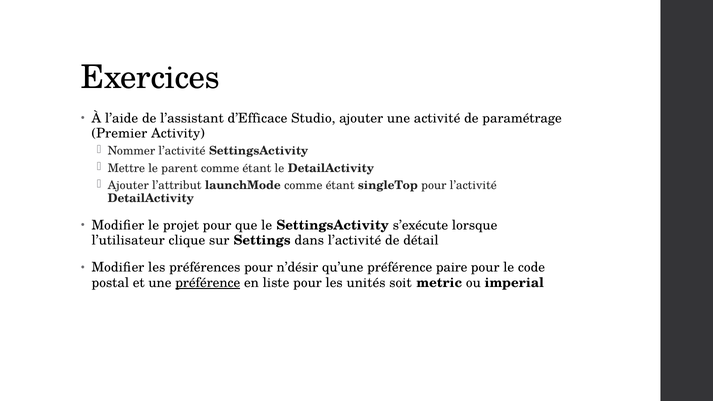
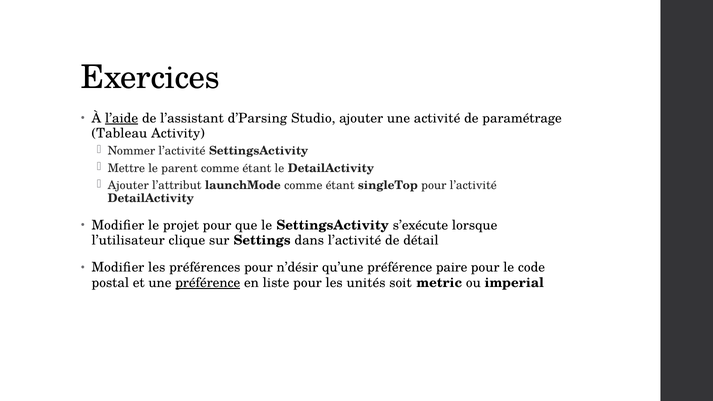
l’aide underline: none -> present (122, 118)
d’Efficace: d’Efficace -> d’Parsing (257, 118)
Premier: Premier -> Tableau (119, 134)
